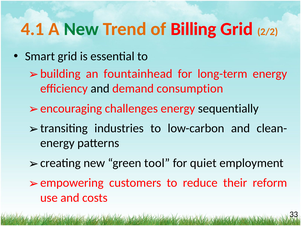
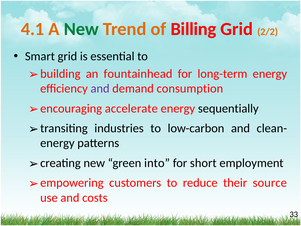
and colour: black -> purple (100, 88)
challenges: challenges -> accelerate (131, 108)
tool: tool -> into (157, 163)
quiet: quiet -> short (203, 163)
reform: reform -> source (270, 183)
